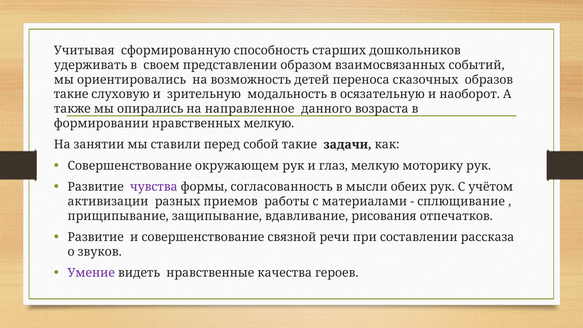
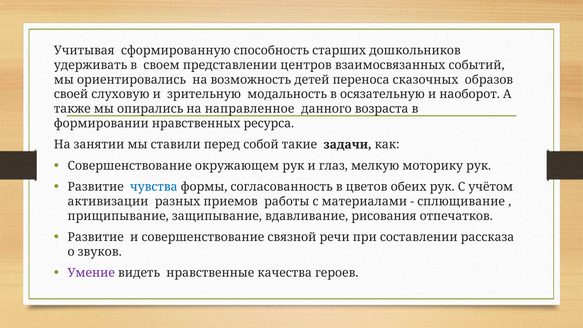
образом: образом -> центров (306, 65)
такие: такие -> своей (71, 94)
нравственных мелкую: мелкую -> ресурса (269, 123)
чувства colour: purple -> blue (154, 187)
мысли: мысли -> цветов (367, 187)
